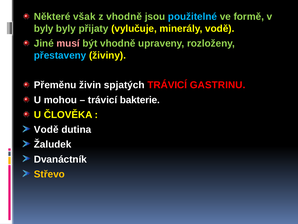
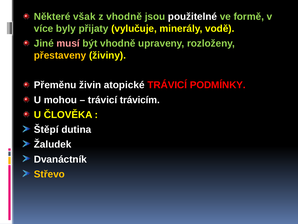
použitelné colour: light blue -> white (193, 17)
byly: byly -> více (44, 29)
přestaveny colour: light blue -> yellow (60, 55)
spjatých: spjatých -> atopické (124, 85)
GASTRINU: GASTRINU -> PODMÍNKY (218, 85)
bakterie: bakterie -> trávicím (140, 100)
Vodě: Vodě -> Štěpí (46, 129)
